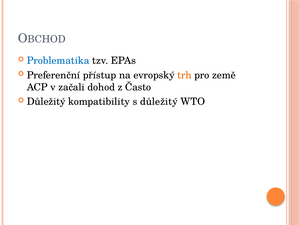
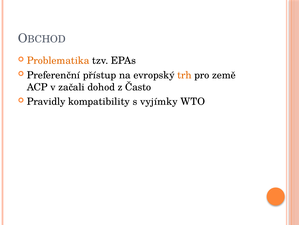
Problematika colour: blue -> orange (58, 60)
Důležitý: Důležitý -> Pravidly (46, 101)
s důležitý: důležitý -> vyjímky (159, 101)
